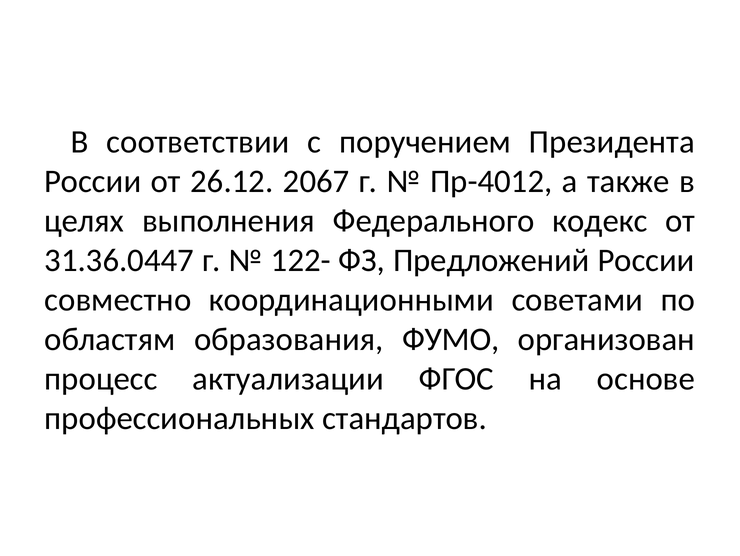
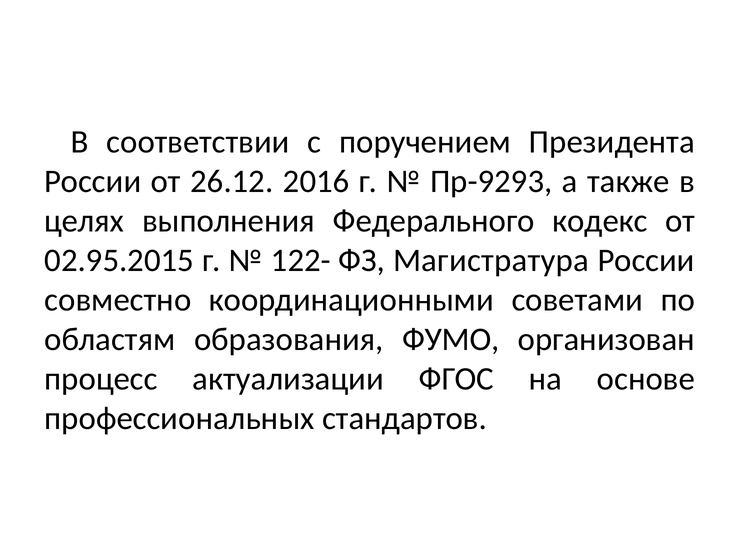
2067: 2067 -> 2016 (316, 181)
Пр-4012: Пр-4012 -> Пр-9293 (491, 181)
31.36.0447: 31.36.0447 -> 02.95.2015 (119, 260)
Предложений: Предложений -> Магистратура (491, 260)
